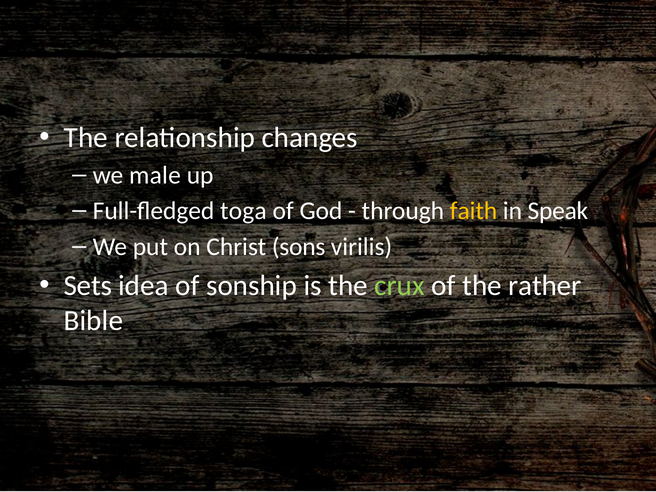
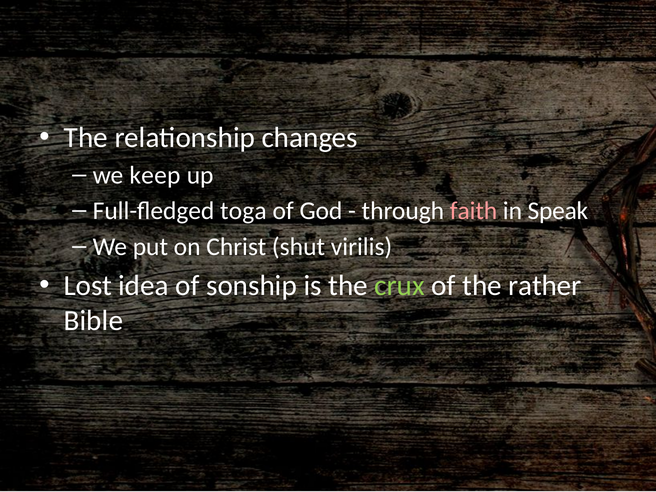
male: male -> keep (155, 175)
faith colour: yellow -> pink (474, 211)
sons: sons -> shut (299, 247)
Sets: Sets -> Lost (88, 286)
